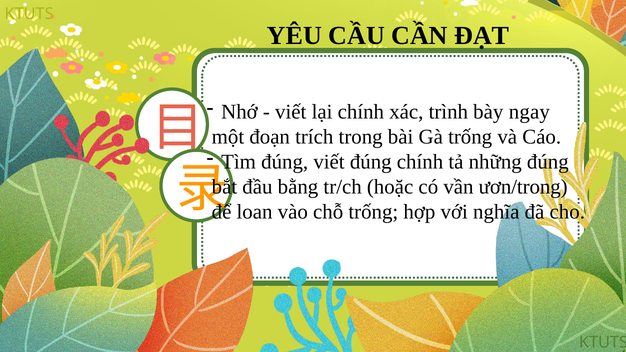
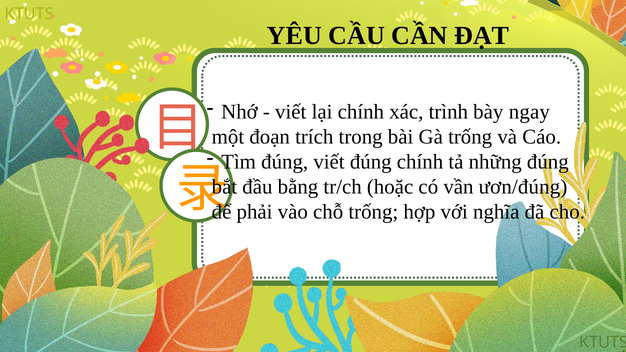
ươn/trong: ươn/trong -> ươn/đúng (523, 187)
loan: loan -> phải (255, 212)
